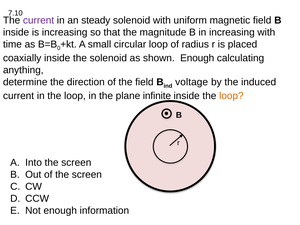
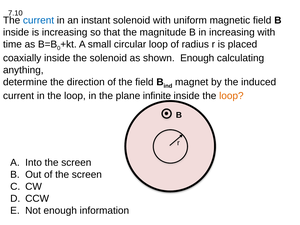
current colour: purple -> blue (39, 20)
steady: steady -> instant (96, 20)
voltage: voltage -> magnet (192, 82)
